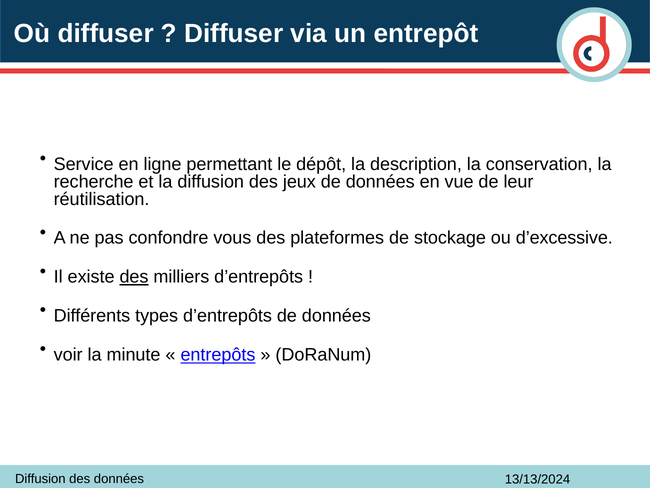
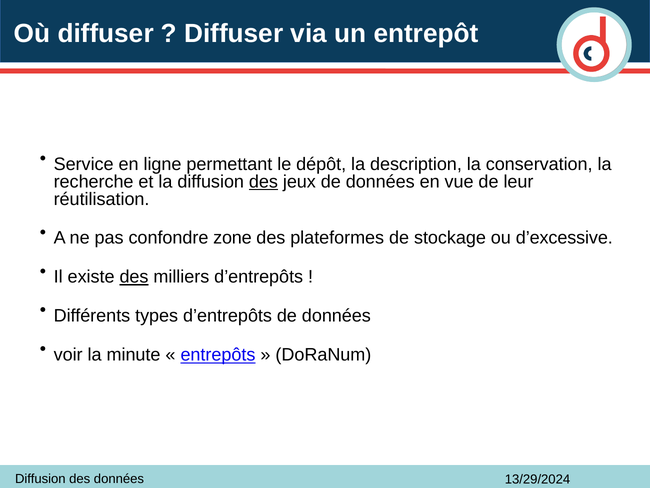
des underline: none -> present (263, 182)
vous: vous -> zone (232, 238)
13/13/2024: 13/13/2024 -> 13/29/2024 (538, 479)
